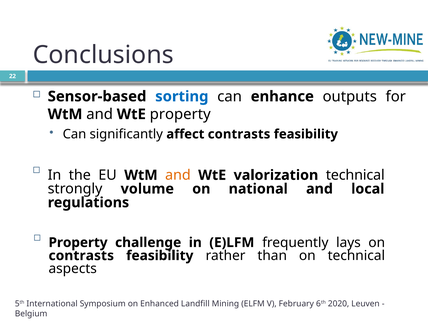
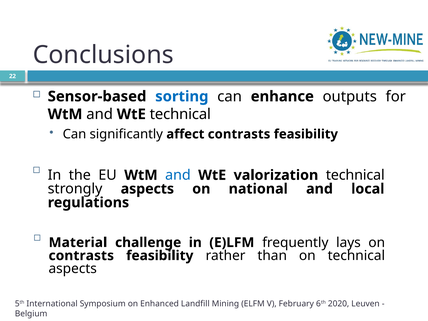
WtE property: property -> technical (180, 114)
and colour: orange -> blue (178, 175)
strongly volume: volume -> aspects (147, 189)
Property: Property -> Material (78, 243)
